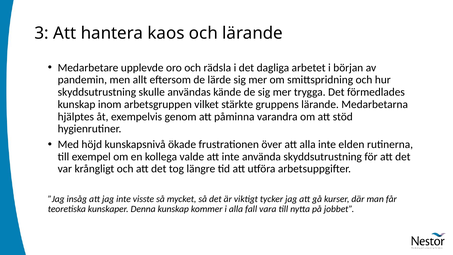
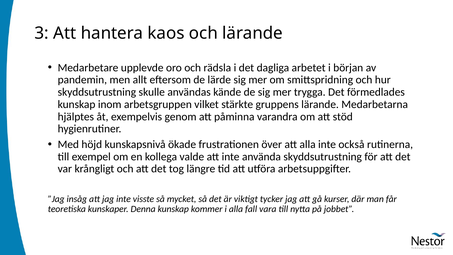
elden: elden -> också (351, 144)
